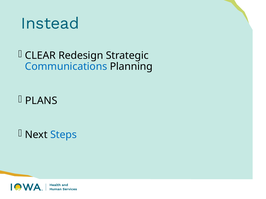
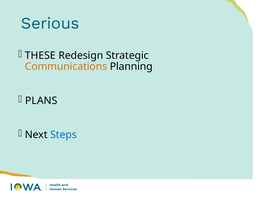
Instead: Instead -> Serious (50, 23)
CLEAR: CLEAR -> THESE (40, 56)
Communications colour: blue -> orange (66, 67)
